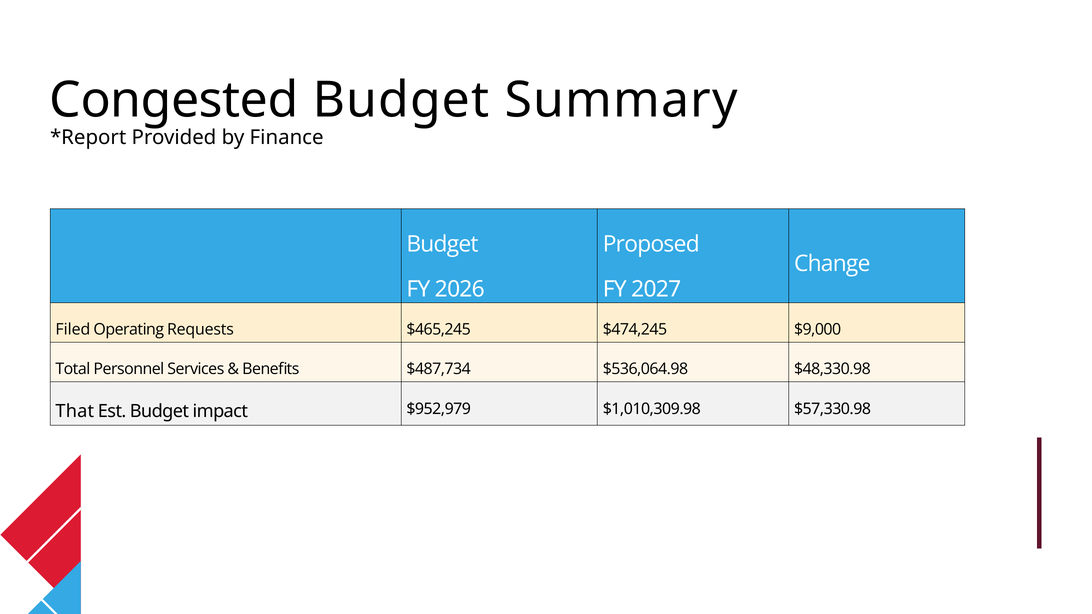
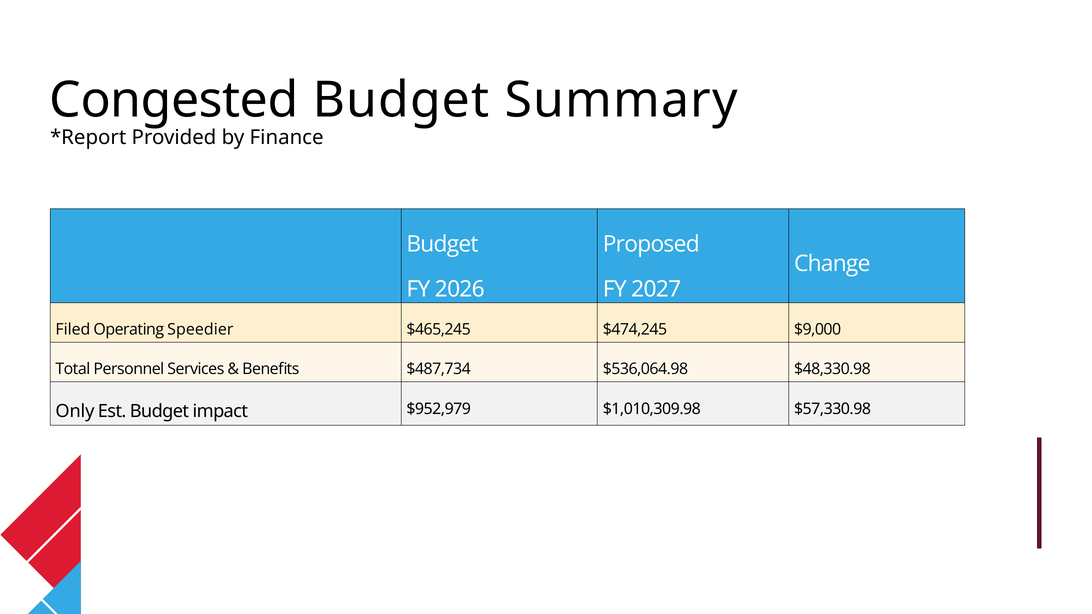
Requests: Requests -> Speedier (200, 330)
That: That -> Only (75, 411)
